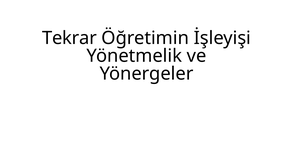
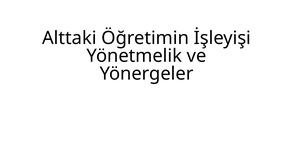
Tekrar: Tekrar -> Alttaki (69, 38)
